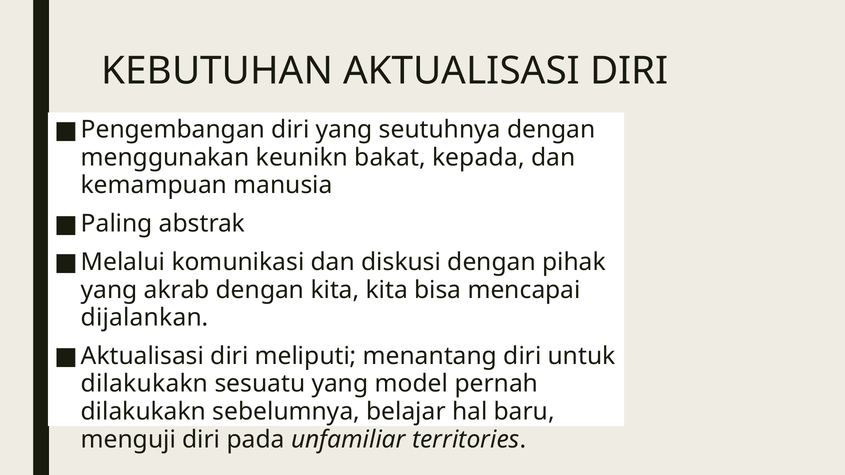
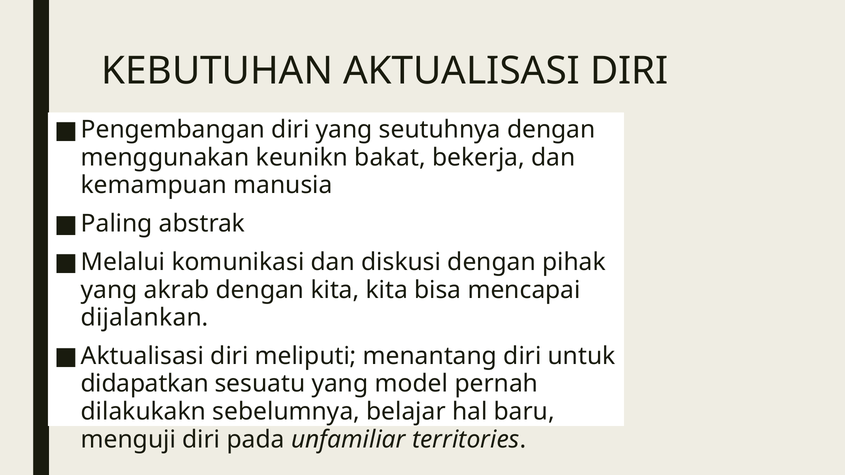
kepada: kepada -> bekerja (478, 158)
dilakukakn: dilakukakn -> didapatkan (145, 384)
